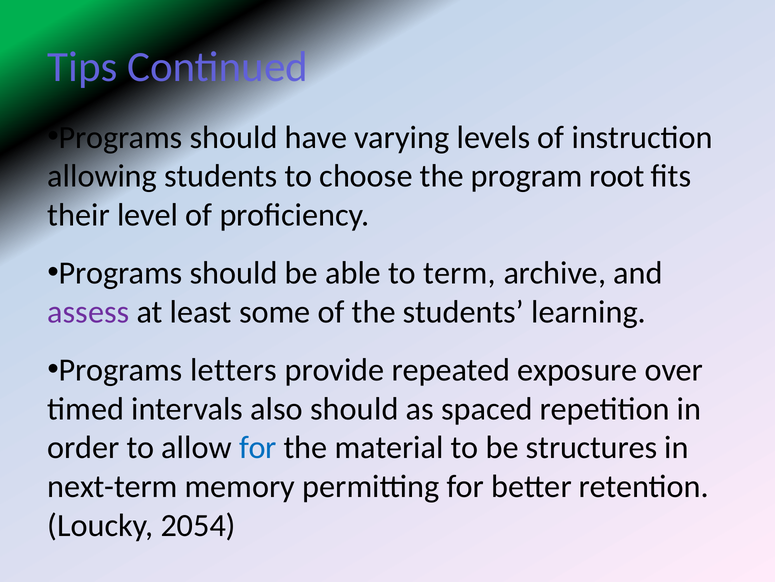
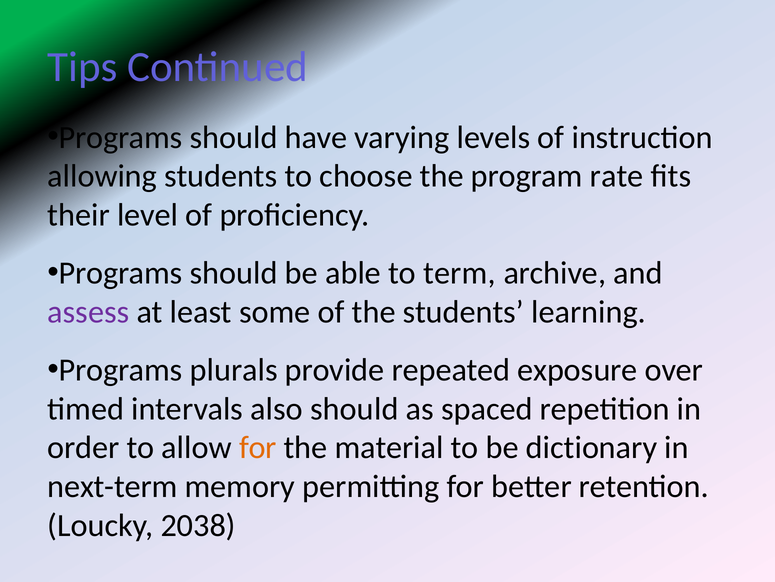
root: root -> rate (617, 176)
letters: letters -> plurals (234, 370)
for colour: blue -> orange (258, 447)
structures: structures -> dictionary (592, 447)
2054: 2054 -> 2038 (198, 525)
